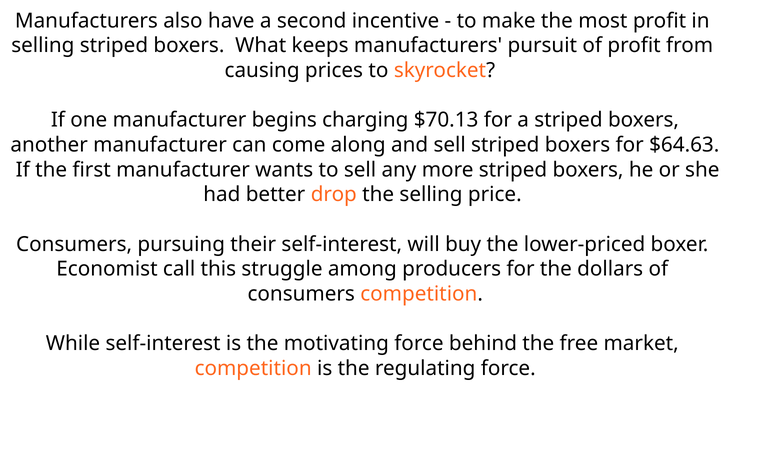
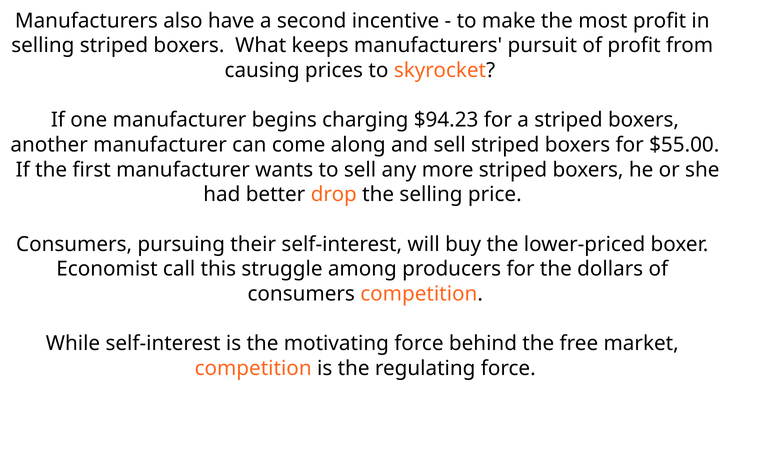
$70.13: $70.13 -> $94.23 (446, 120)
$64.63: $64.63 -> $55.00 (684, 145)
